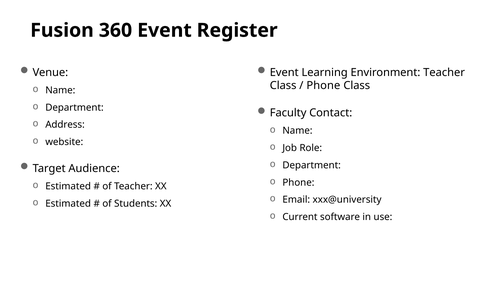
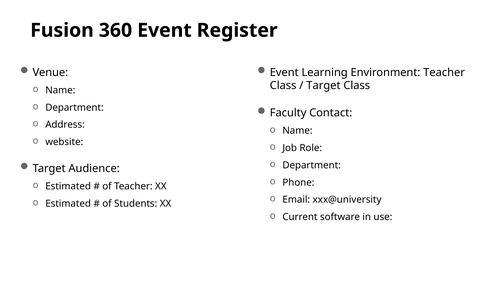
Phone: Phone -> Target (323, 86)
